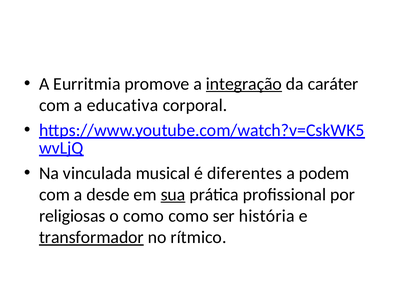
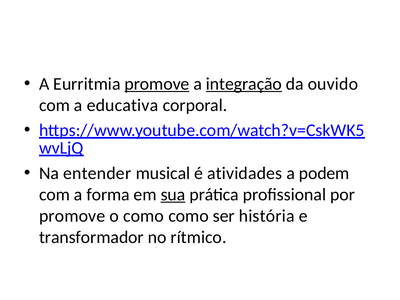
promove underline: none -> present (157, 84)
caráter: caráter -> ouvido (333, 84)
vinculada: vinculada -> entender (97, 173)
diferentes: diferentes -> atividades (245, 173)
desde: desde -> forma (108, 195)
religiosas: religiosas -> promove (72, 216)
transformador underline: present -> none (91, 237)
